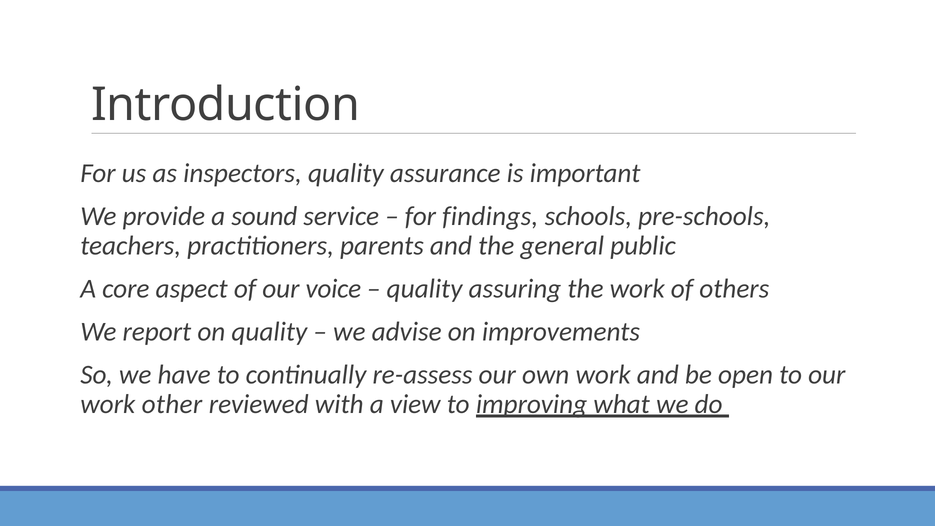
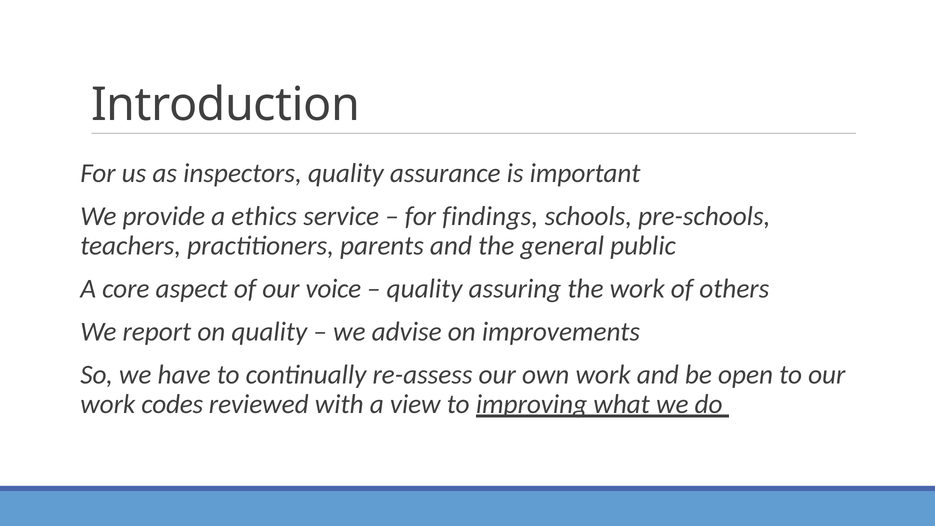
sound: sound -> ethics (264, 216)
other: other -> codes (172, 404)
